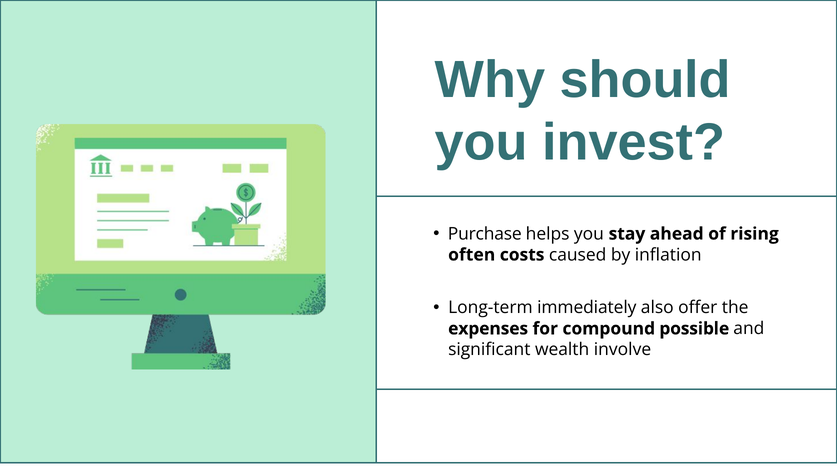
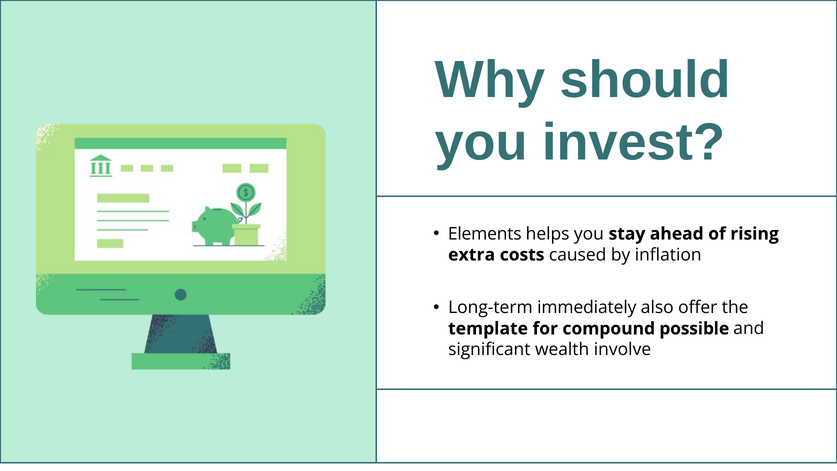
Purchase: Purchase -> Elements (485, 234)
often: often -> extra (472, 255)
expenses: expenses -> template (488, 329)
